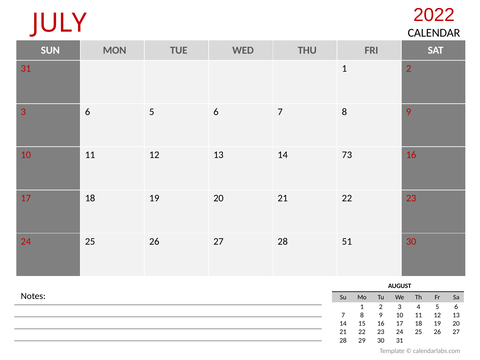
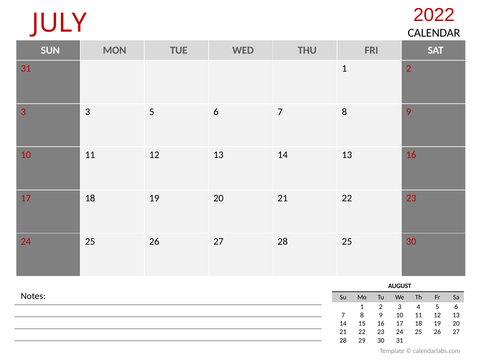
3 6: 6 -> 3 (88, 112)
14 73: 73 -> 13 (347, 155)
28 51: 51 -> 25 (347, 241)
